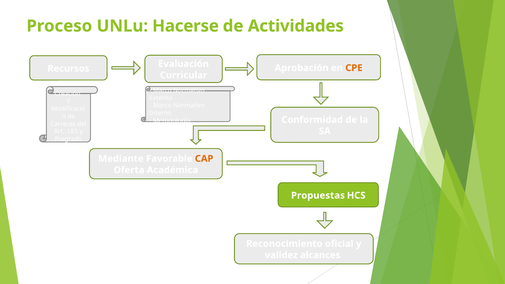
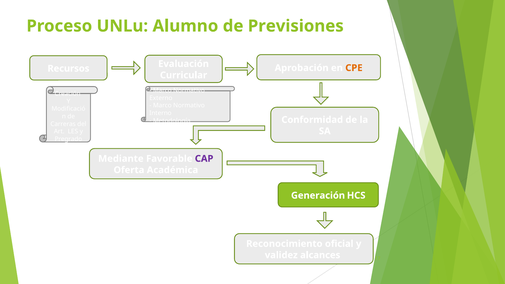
Hacerse: Hacerse -> Alumno (185, 26)
Actividades: Actividades -> Previsiones (296, 26)
CAP colour: orange -> purple (204, 159)
Propuestas: Propuestas -> Generación (318, 196)
